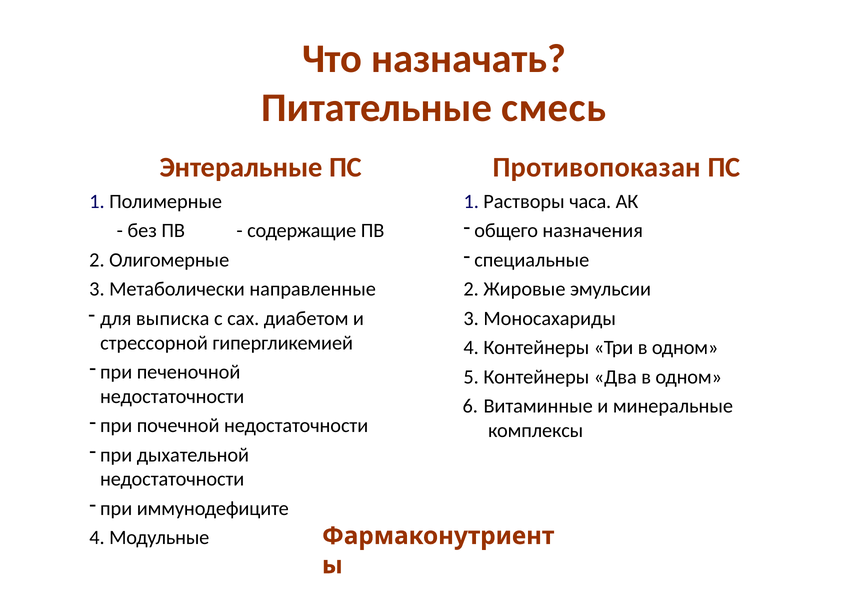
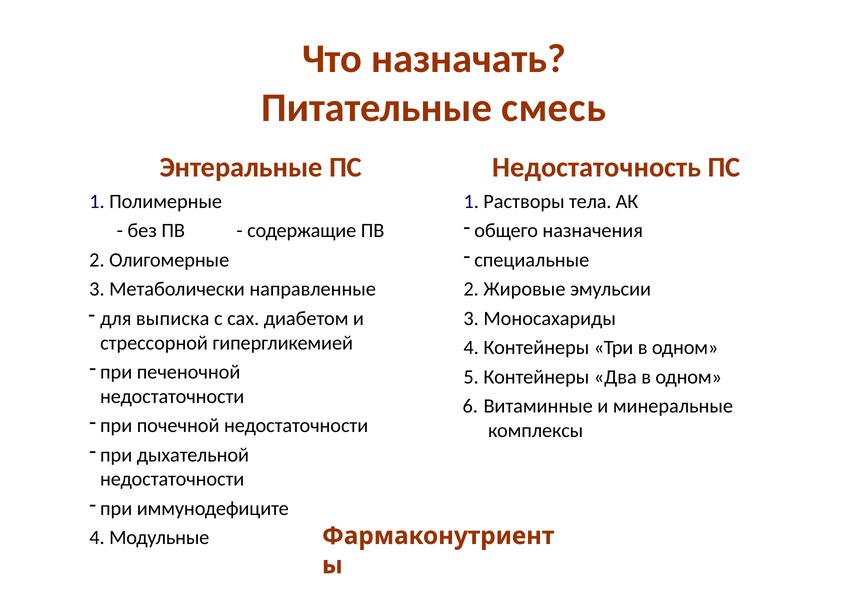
Противопоказан: Противопоказан -> Недостаточность (597, 167)
часа: часа -> тела (590, 202)
